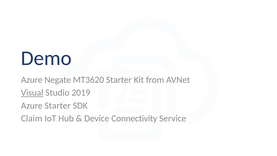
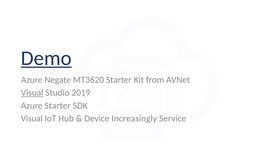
Demo underline: none -> present (46, 58)
Claim: Claim -> Visual (32, 118)
Connectivity: Connectivity -> Increasingly (134, 118)
